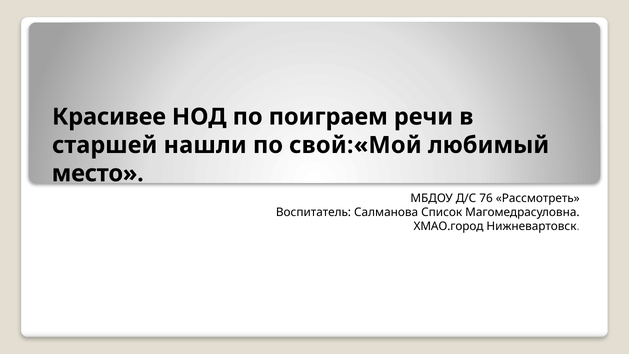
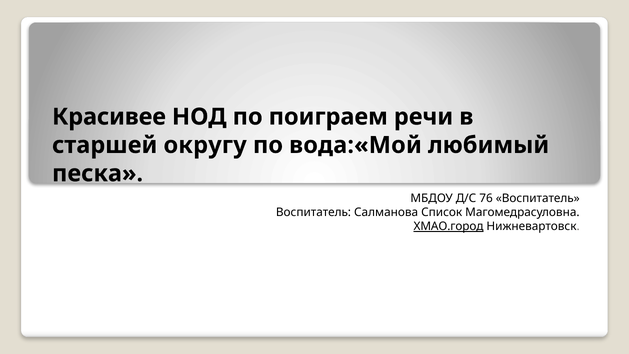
нашли: нашли -> округу (205, 145)
свой:«Мой: свой:«Мой -> вода:«Мой (355, 145)
место: место -> песка (98, 173)
76 Рассмотреть: Рассмотреть -> Воспитатель (538, 198)
ХМАО.город underline: none -> present (449, 226)
